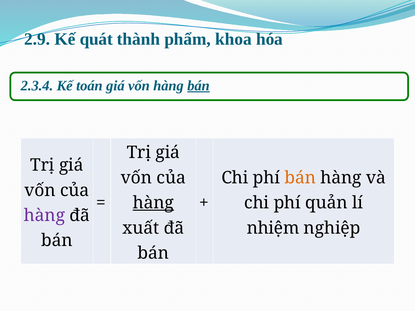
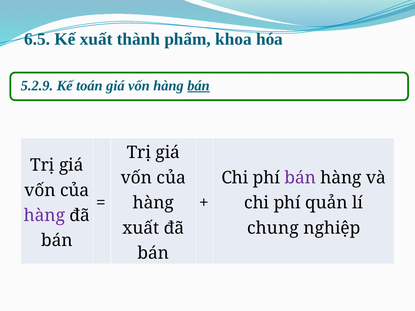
2.9: 2.9 -> 6.5 (37, 39)
Kế quát: quát -> xuất (96, 39)
2.3.4: 2.3.4 -> 5.2.9 (37, 86)
bán colour: orange -> purple (300, 178)
hàng underline: present -> none (153, 203)
nhiệm: nhiệm -> chung (273, 228)
